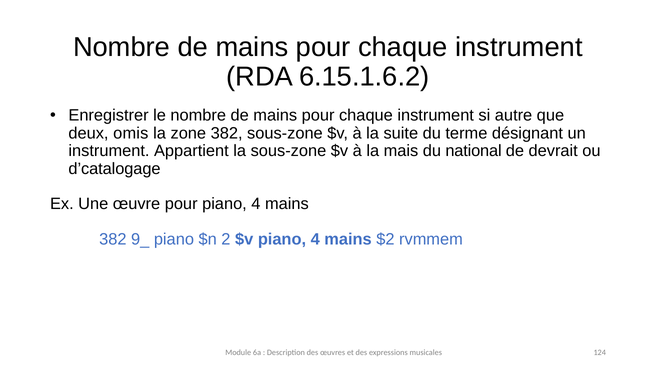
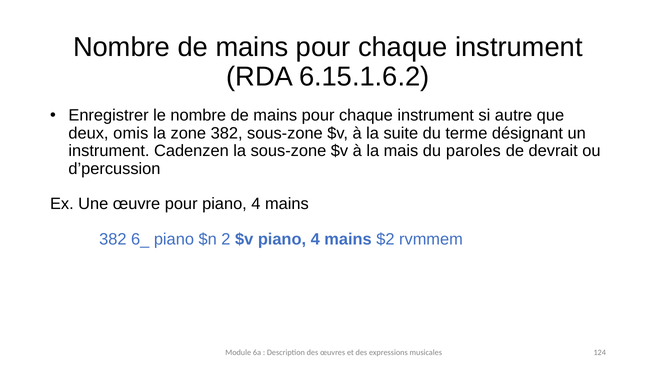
Appartient: Appartient -> Cadenzen (191, 151)
national: national -> paroles (473, 151)
d’catalogage: d’catalogage -> d’percussion (114, 169)
9_: 9_ -> 6_ (140, 239)
